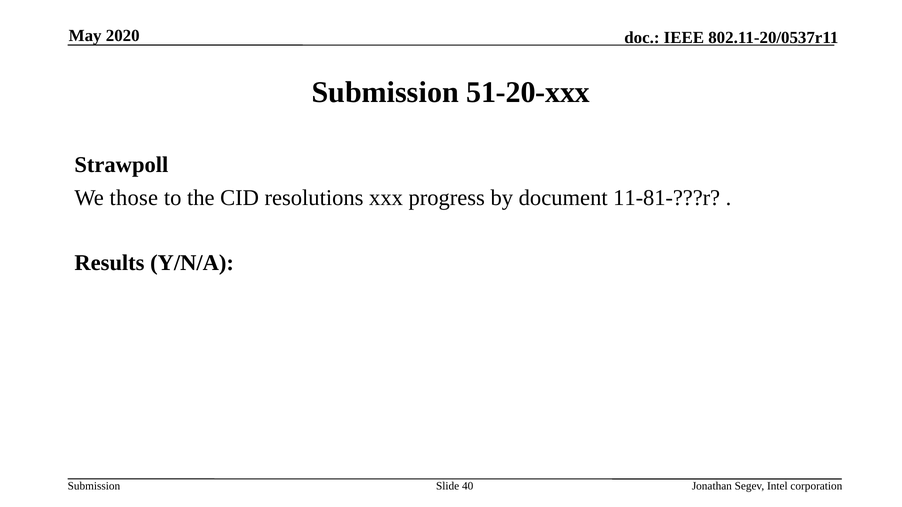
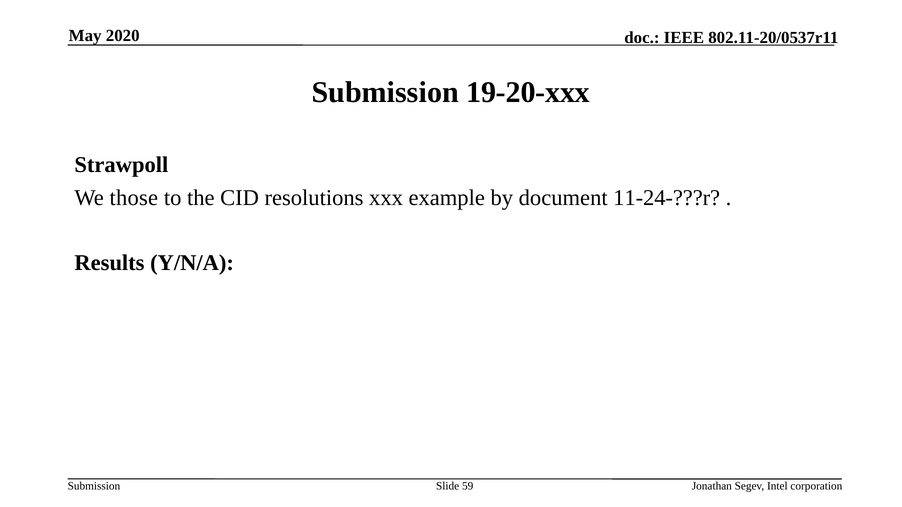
51-20-xxx: 51-20-xxx -> 19-20-xxx (528, 92)
progress: progress -> example (447, 198)
11-81-???r: 11-81-???r -> 11-24-???r (667, 198)
40: 40 -> 59 (468, 487)
